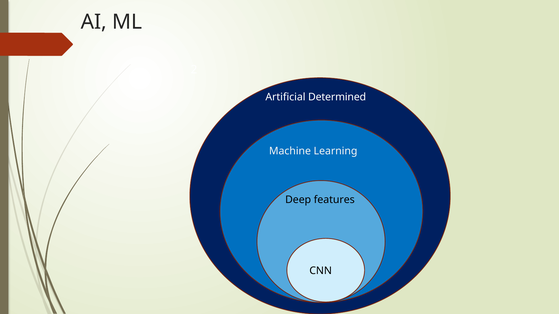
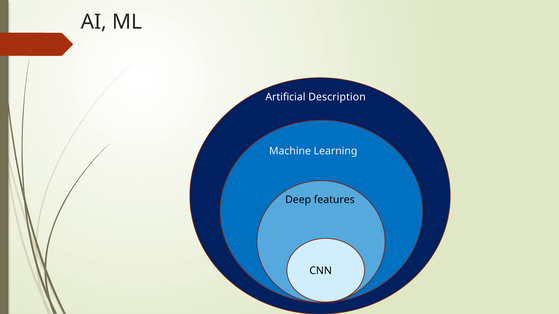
Determined: Determined -> Description (337, 97)
